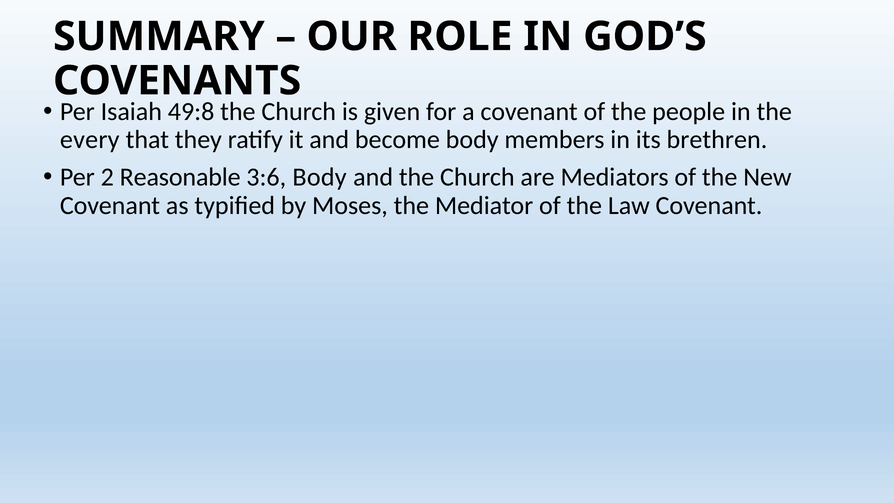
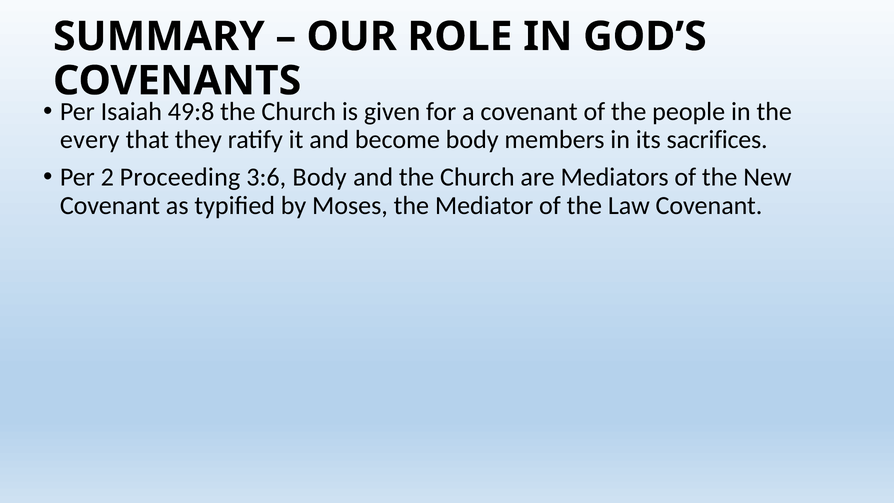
brethren: brethren -> sacrifices (717, 140)
Reasonable: Reasonable -> Proceeding (180, 177)
